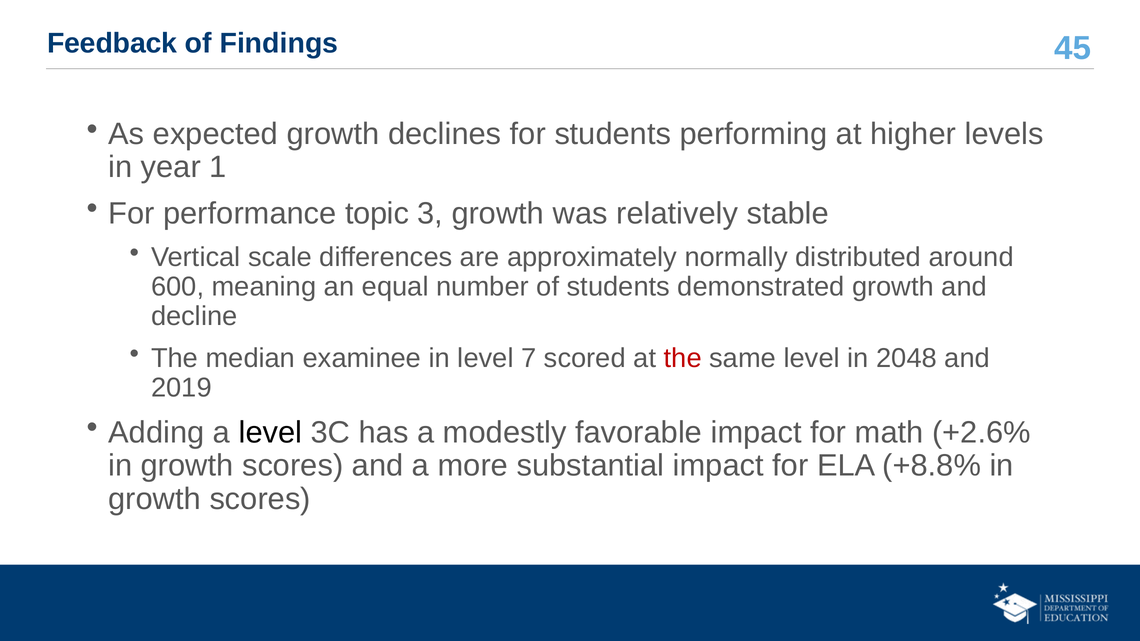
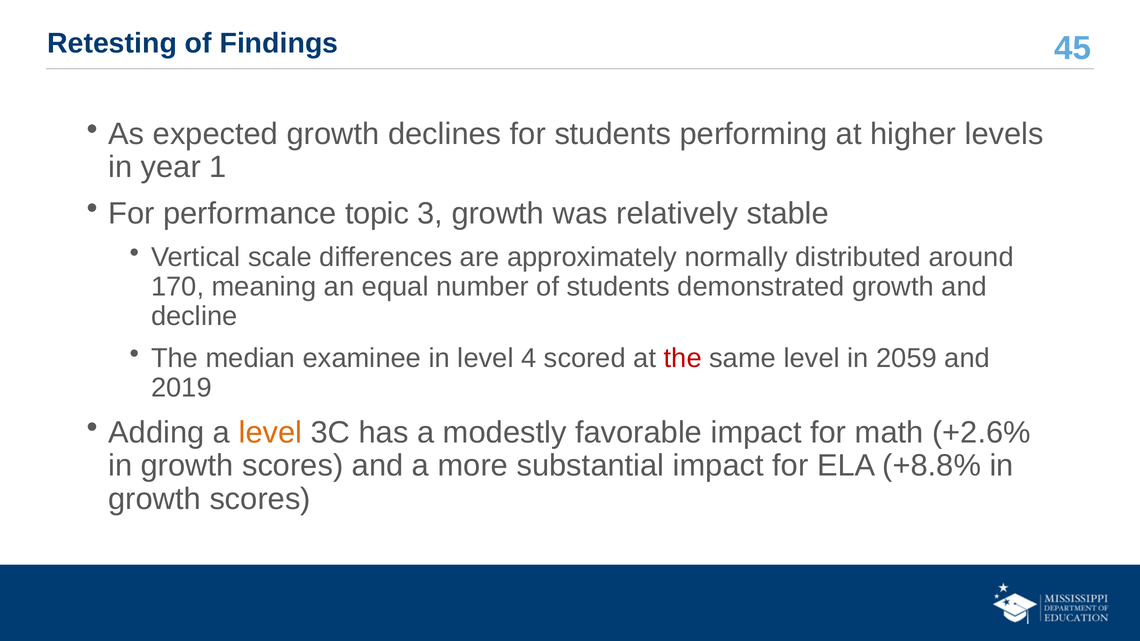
Feedback: Feedback -> Retesting (112, 43)
600: 600 -> 170 (178, 287)
7: 7 -> 4 (529, 358)
2048: 2048 -> 2059 (907, 358)
level colour: black -> orange (270, 433)
